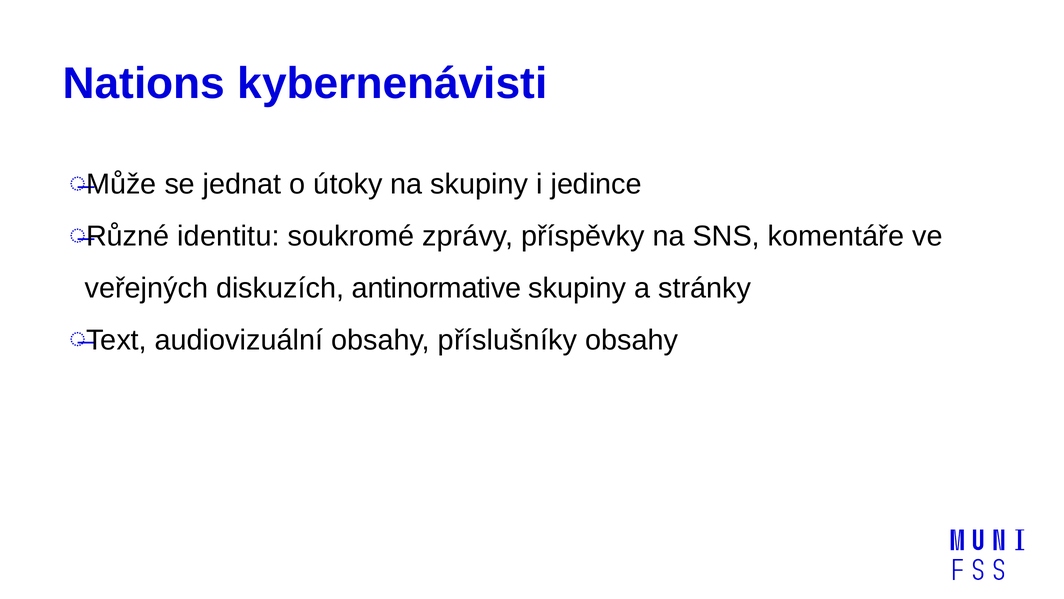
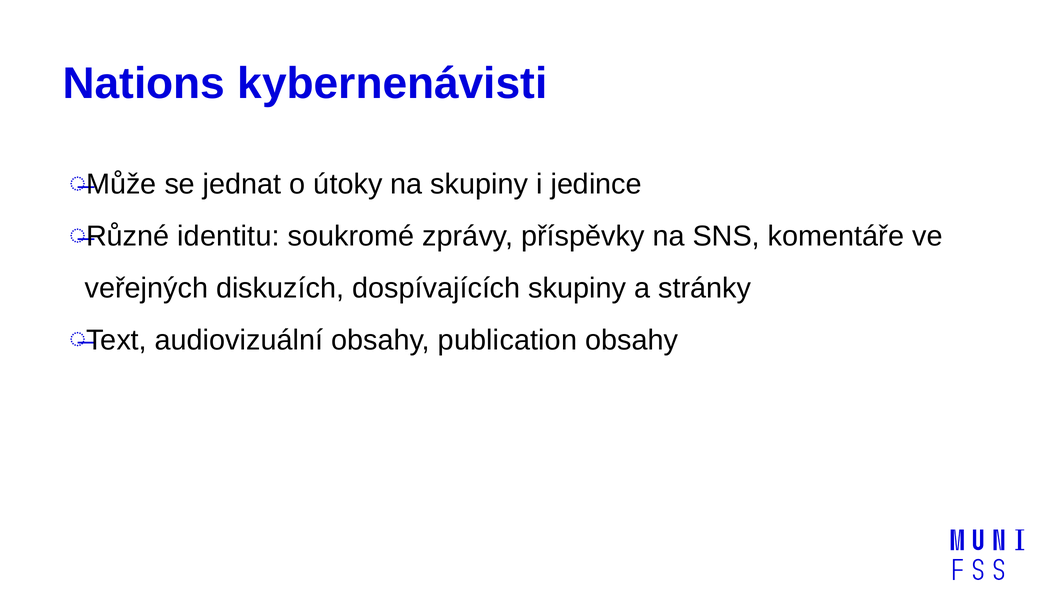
antinormative: antinormative -> dospívajících (436, 288)
příslušníky: příslušníky -> publication (508, 340)
